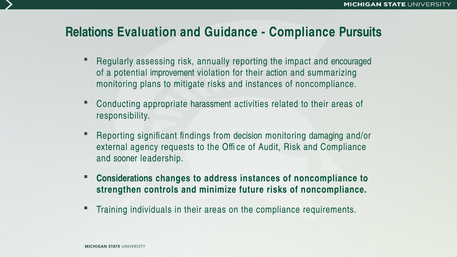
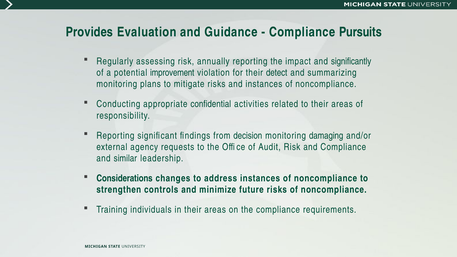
Relations: Relations -> Provides (89, 32)
encouraged: encouraged -> significantly (351, 61)
action: action -> detect (277, 73)
harassment: harassment -> confidential (211, 104)
sooner: sooner -> similar (125, 158)
